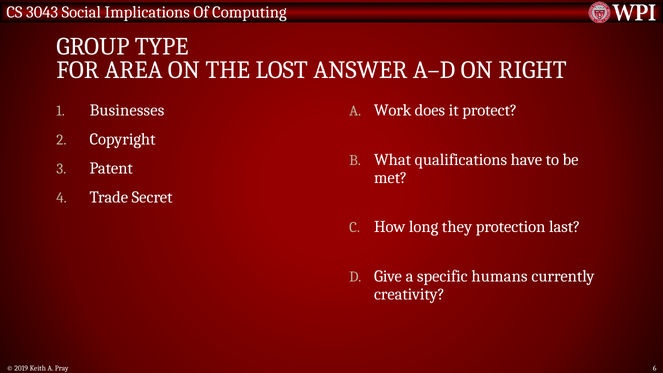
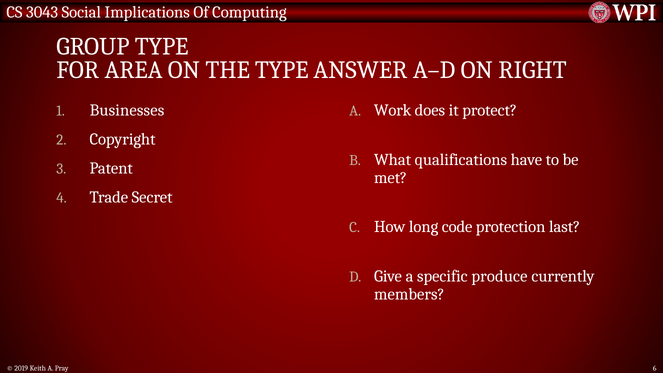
THE LOST: LOST -> TYPE (282, 70)
they: they -> code (457, 227)
humans: humans -> produce (500, 276)
creativity: creativity -> members (409, 294)
